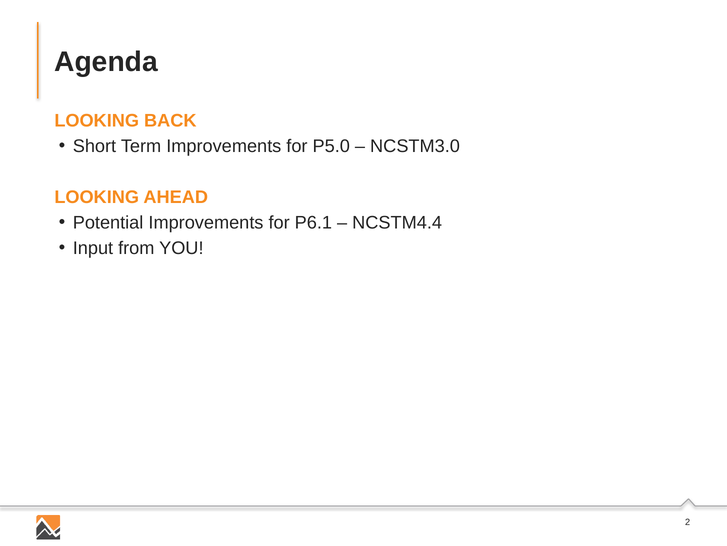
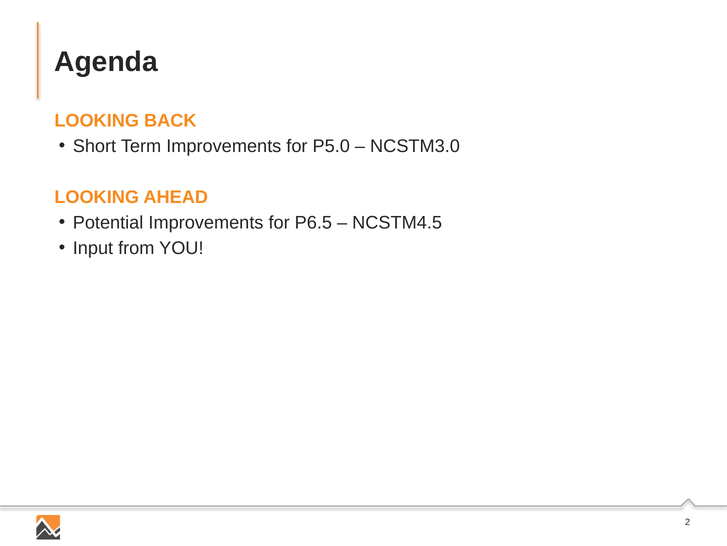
P6.1: P6.1 -> P6.5 (313, 222)
NCSTM4.4: NCSTM4.4 -> NCSTM4.5 (397, 222)
